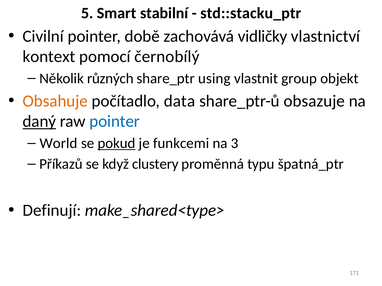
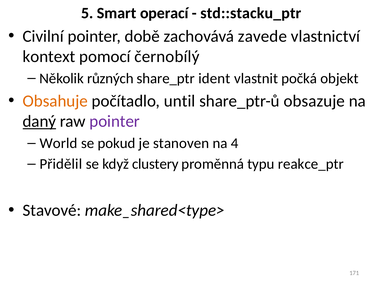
stabilní: stabilní -> operací (164, 13)
vidličky: vidličky -> zavede (262, 36)
using: using -> ident (214, 79)
group: group -> počká (299, 79)
data: data -> until (180, 101)
pointer colour: blue -> purple (115, 122)
pokud underline: present -> none (117, 143)
funkcemi: funkcemi -> stanoven (181, 143)
3: 3 -> 4 (235, 143)
Příkazů: Příkazů -> Přidělil (61, 164)
špatná_ptr: špatná_ptr -> reakce_ptr (311, 164)
Definují: Definují -> Stavové (52, 211)
